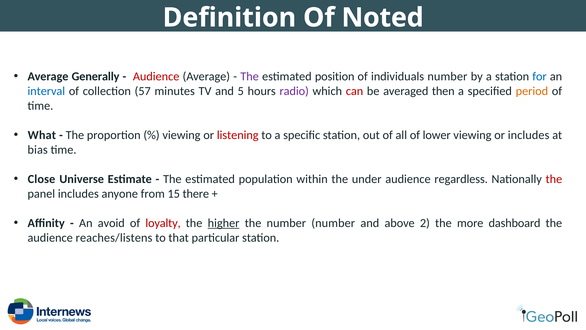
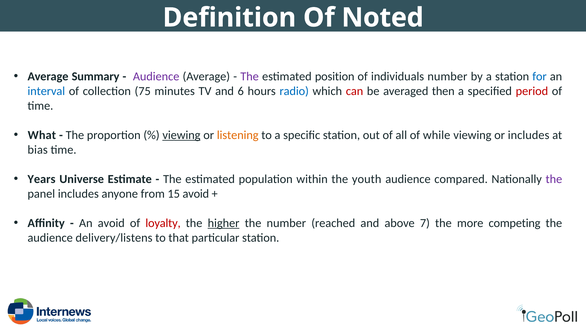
Generally: Generally -> Summary (96, 76)
Audience colour: red -> purple (156, 76)
57: 57 -> 75 (143, 91)
5: 5 -> 6 (241, 91)
radio colour: purple -> blue (294, 91)
period colour: orange -> red (532, 91)
viewing underline: none -> present (181, 135)
listening colour: red -> orange (238, 135)
lower: lower -> while (437, 135)
Close: Close -> Years (42, 179)
under: under -> youth (367, 179)
regardless: regardless -> compared (461, 179)
the colour: red -> purple (554, 179)
15 there: there -> avoid (196, 194)
number number: number -> reached (333, 223)
2: 2 -> 7 (425, 223)
dashboard: dashboard -> competing (515, 223)
reaches/listens: reaches/listens -> delivery/listens (114, 238)
